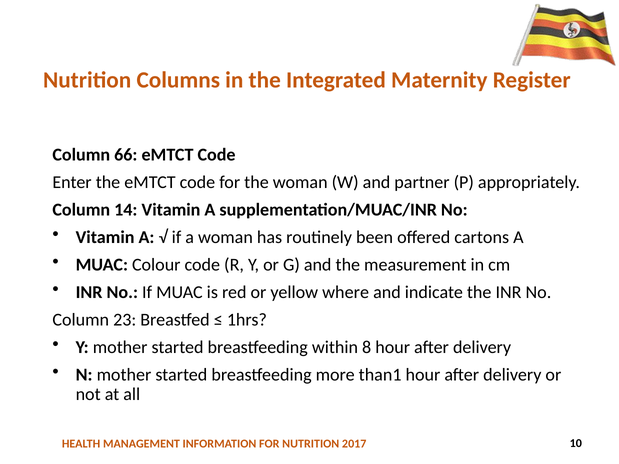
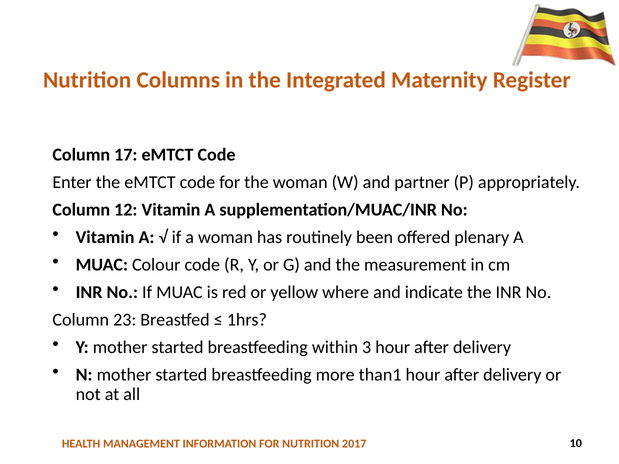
66: 66 -> 17 (126, 155)
14: 14 -> 12 (126, 210)
cartons: cartons -> plenary (482, 237)
8: 8 -> 3 (367, 347)
